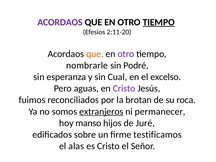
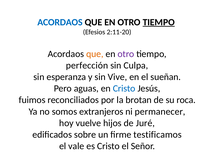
ACORDAOS colour: purple -> blue (60, 22)
nombrarle: nombrarle -> perfección (87, 65)
Podré: Podré -> Culpa (136, 65)
Cual: Cual -> Vive (117, 77)
excelso: excelso -> sueñan (166, 77)
Cristo colour: purple -> blue (124, 88)
extranjeros underline: present -> none (101, 111)
manso: manso -> vuelve (88, 123)
alas: alas -> vale (76, 146)
